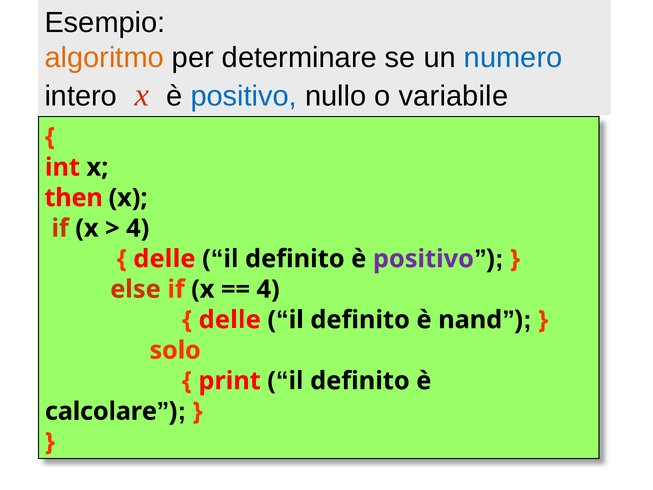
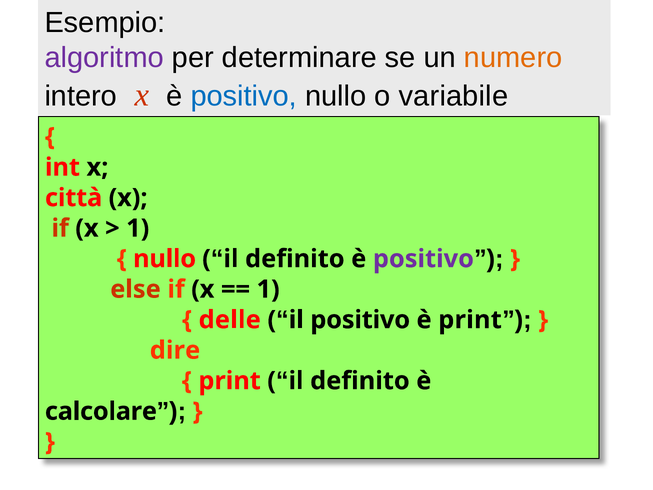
algoritmo colour: orange -> purple (104, 57)
numero colour: blue -> orange (513, 57)
then: then -> città (74, 198)
4: 4 -> 1 (138, 228)
delle: delle -> nullo (165, 259)
4: 4 -> 1 (268, 289)
definito: definito -> positivo (360, 320)
è nand: nand -> print (470, 320)
solo: solo -> dire (175, 350)
